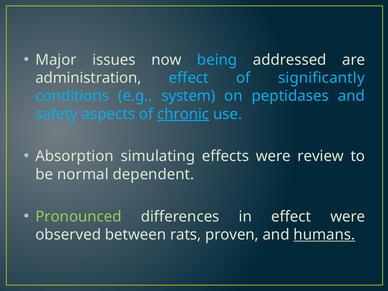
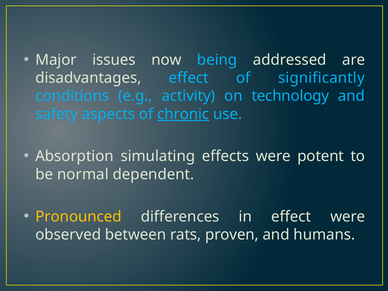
administration: administration -> disadvantages (88, 78)
system: system -> activity (188, 96)
peptidases: peptidases -> technology (290, 96)
review: review -> potent (321, 156)
Pronounced colour: light green -> yellow (78, 217)
humans underline: present -> none (324, 235)
